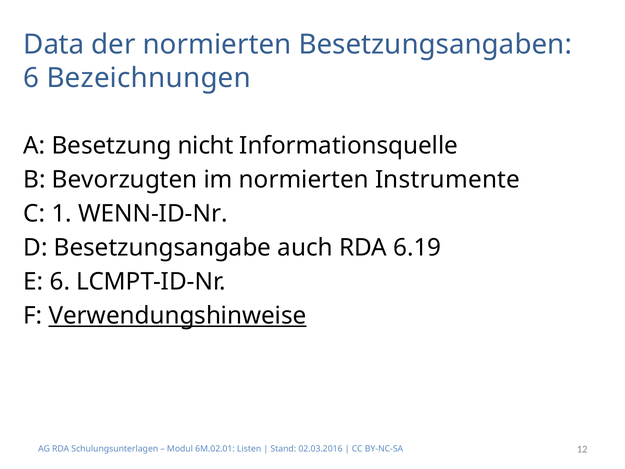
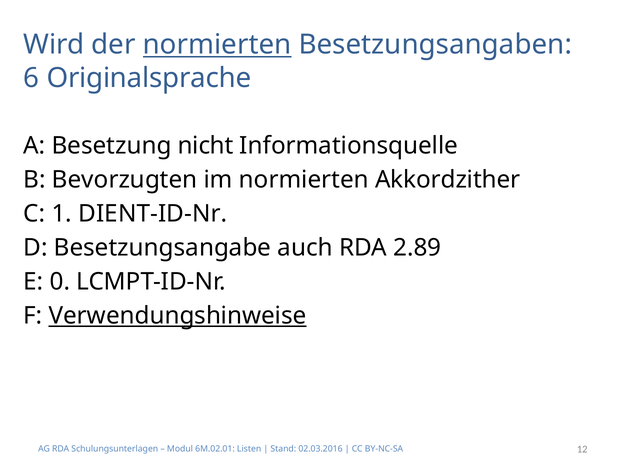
Data: Data -> Wird (54, 45)
normierten underline: none -> present (217, 45)
Bezeichnungen: Bezeichnungen -> Originalsprache (149, 78)
Instrumente: Instrumente -> Akkordzither (448, 180)
WENN-ID-Nr: WENN-ID-Nr -> DIENT-ID-Nr (153, 214)
6.19: 6.19 -> 2.89 (417, 248)
E 6: 6 -> 0 (60, 282)
